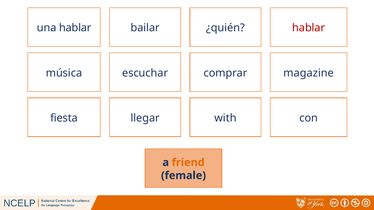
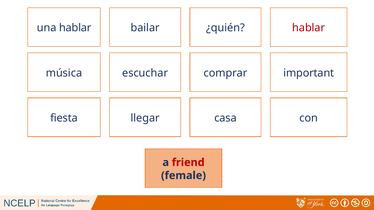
magazine: magazine -> important (309, 73)
with: with -> casa (226, 118)
friend colour: orange -> red (188, 163)
